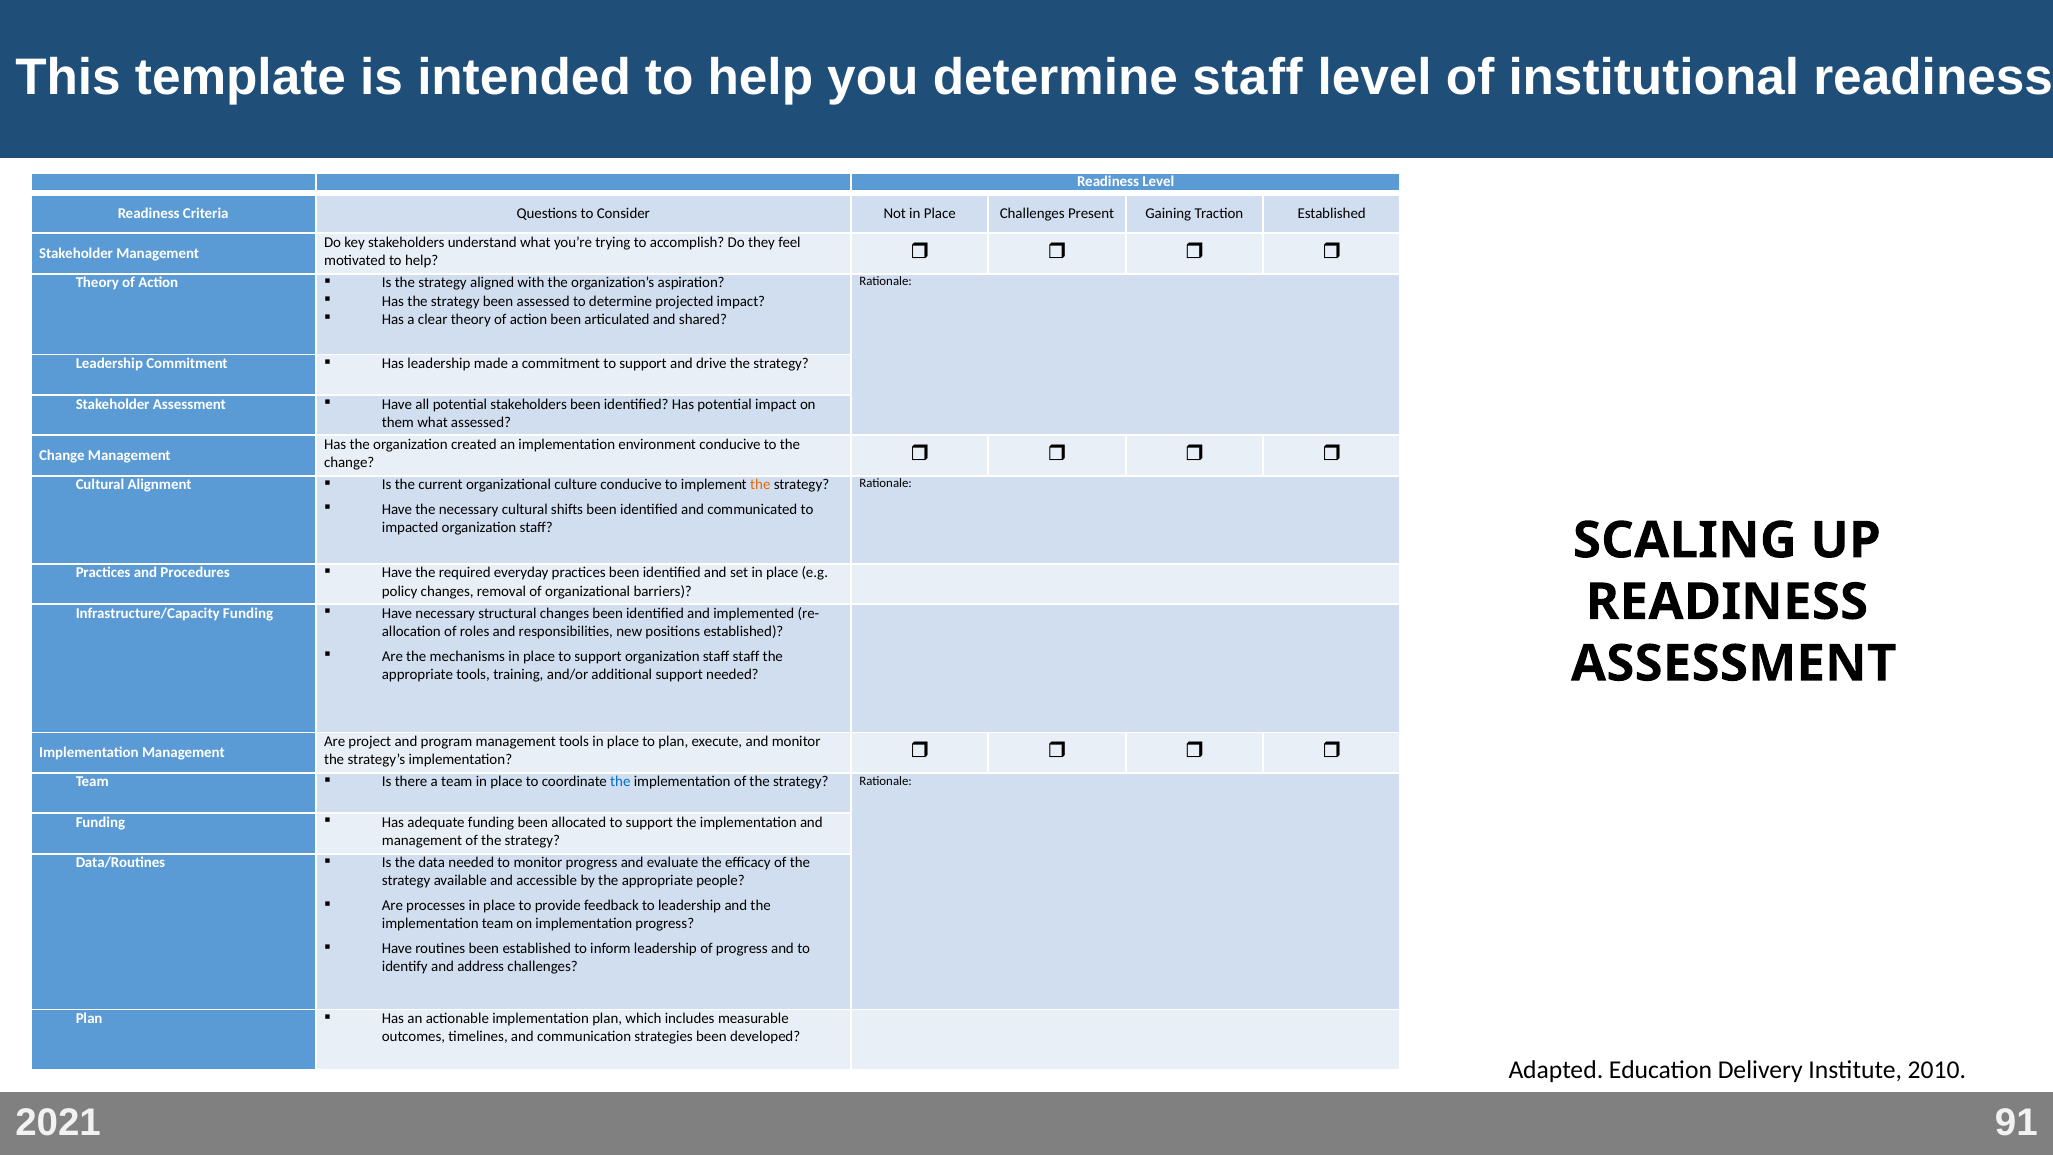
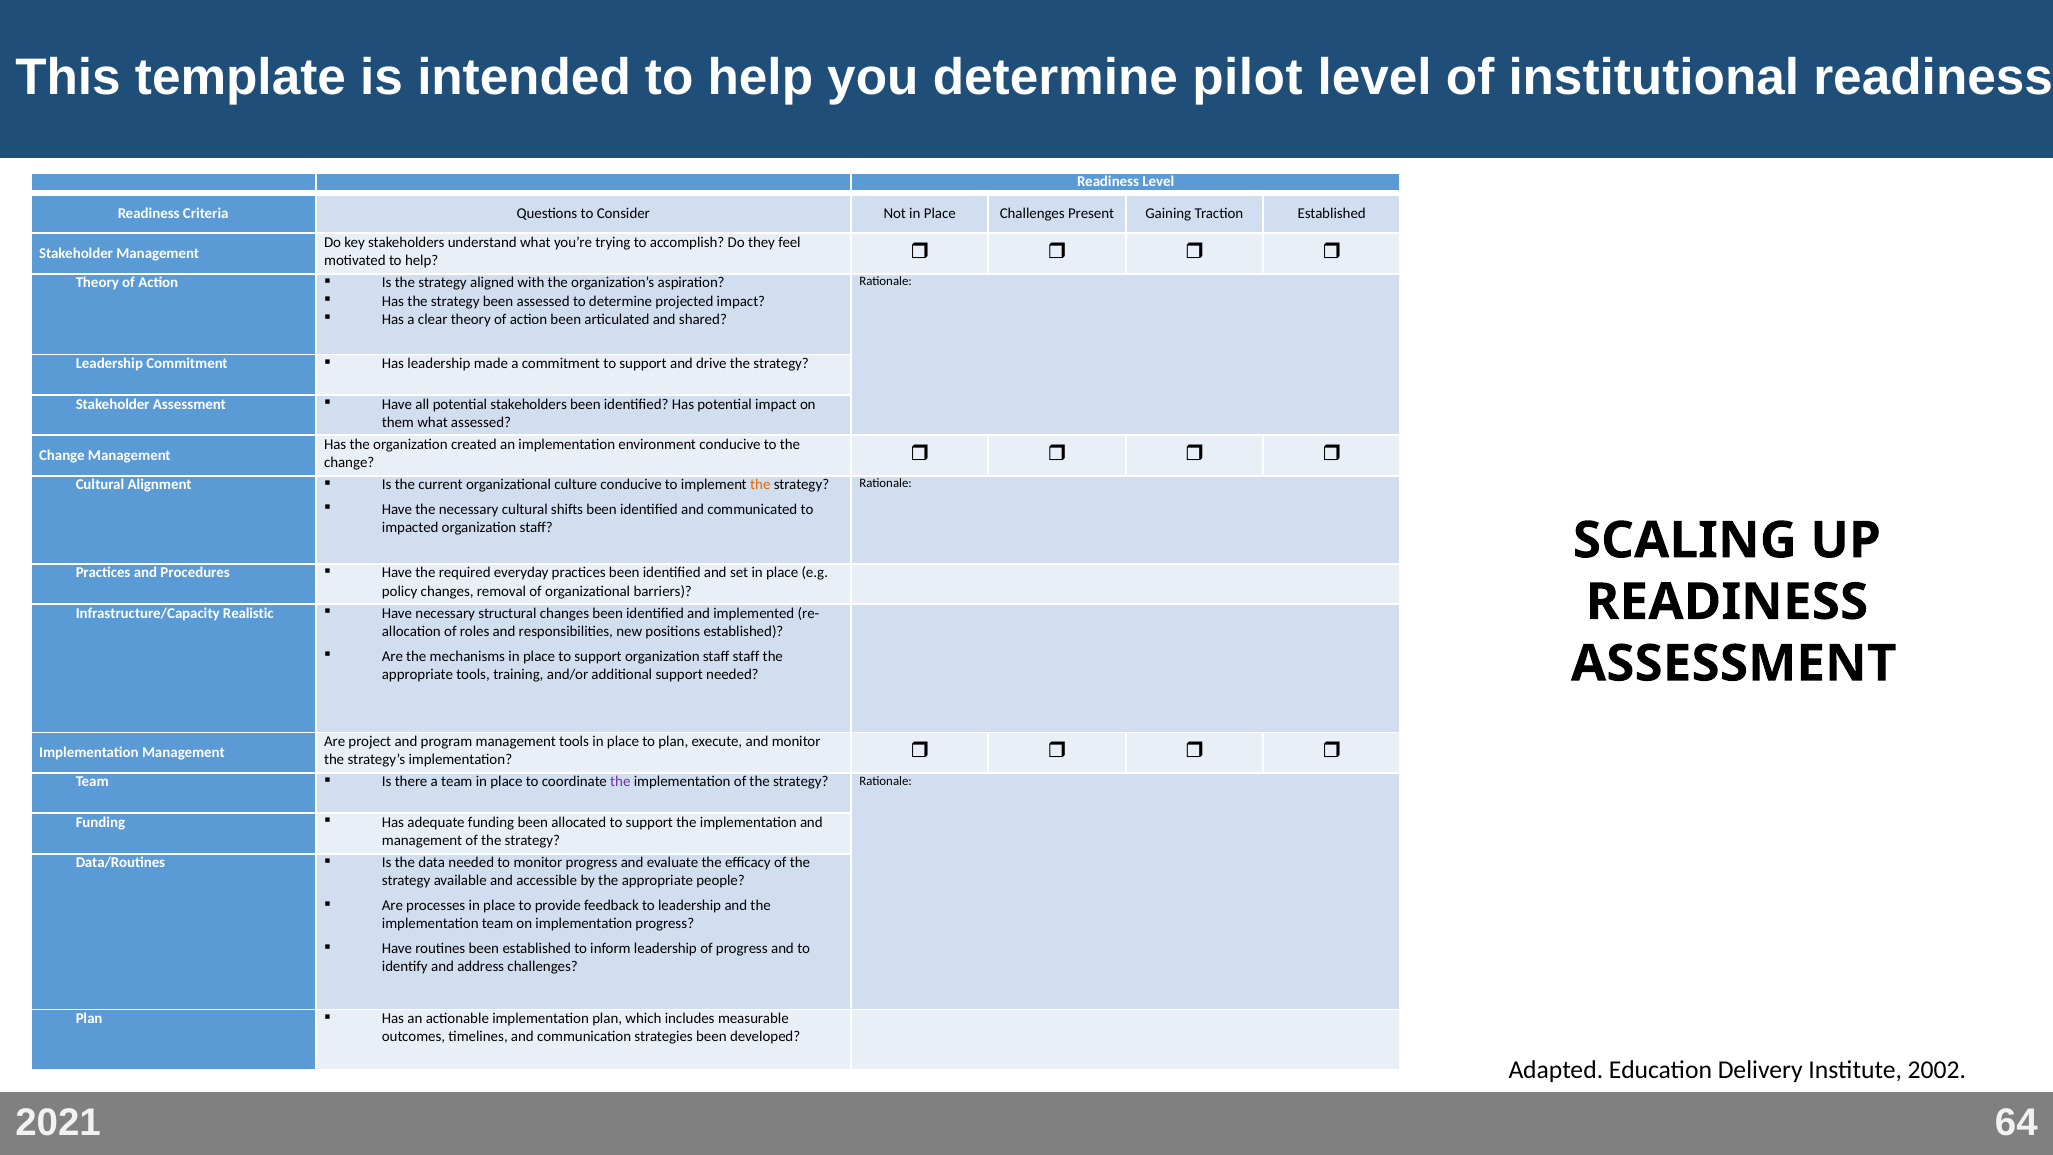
determine staff: staff -> pilot (1248, 78)
Infrastructure/Capacity Funding: Funding -> Realistic (248, 613)
the colour: blue -> purple (620, 782)
2010: 2010 -> 2002 (1937, 1070)
91: 91 -> 64 (2016, 1122)
